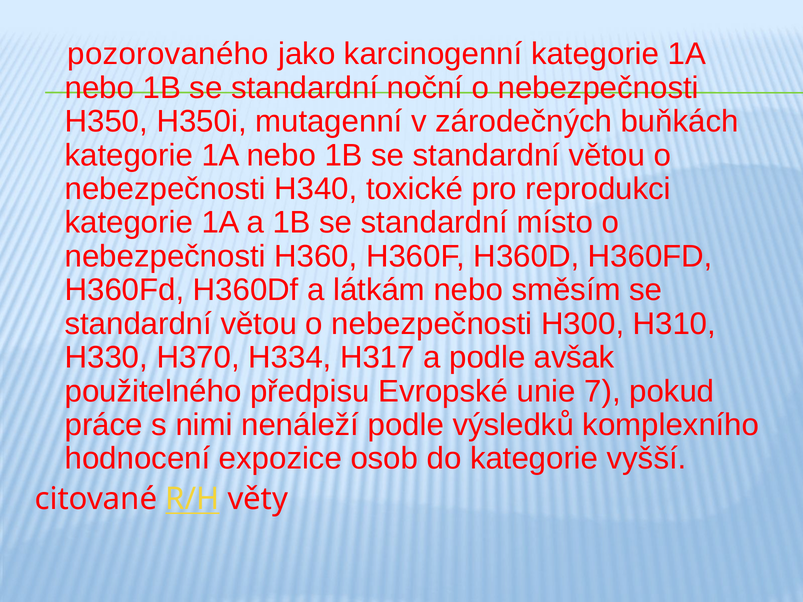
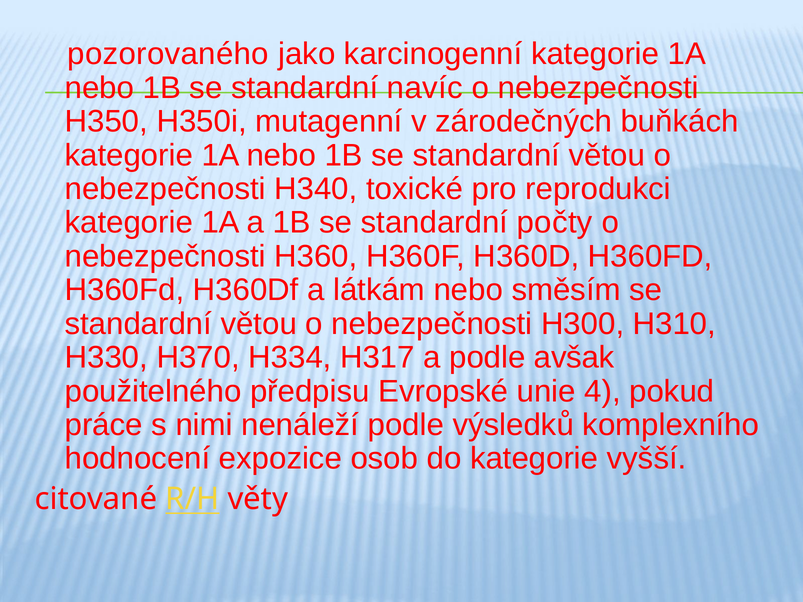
noční: noční -> navíc (425, 88)
místo: místo -> počty (555, 223)
7: 7 -> 4 (603, 391)
